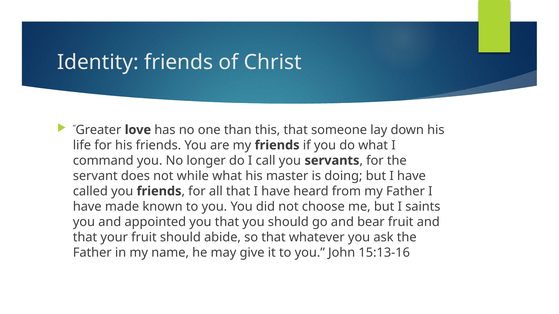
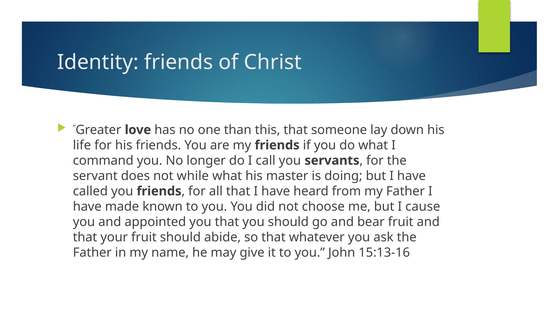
saints: saints -> cause (423, 207)
